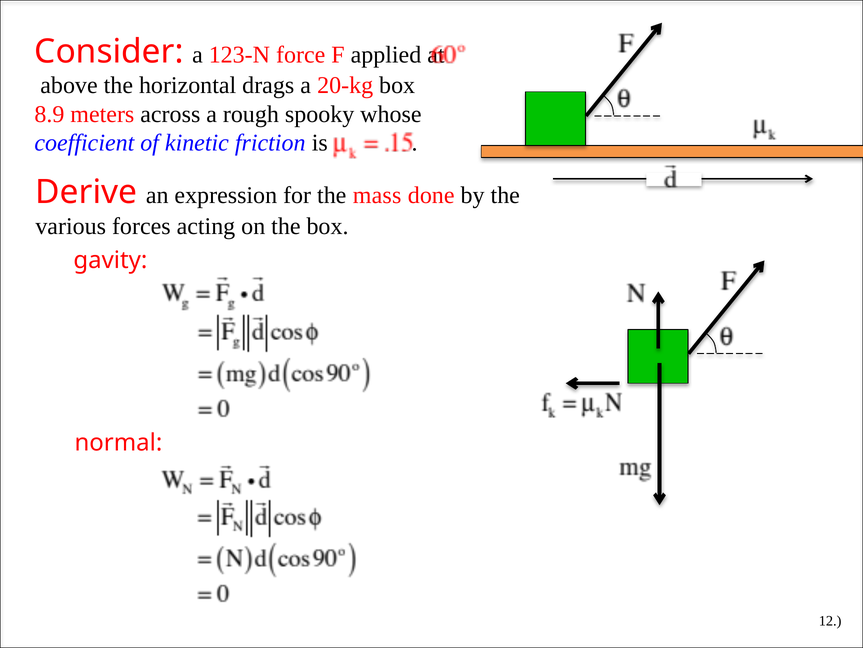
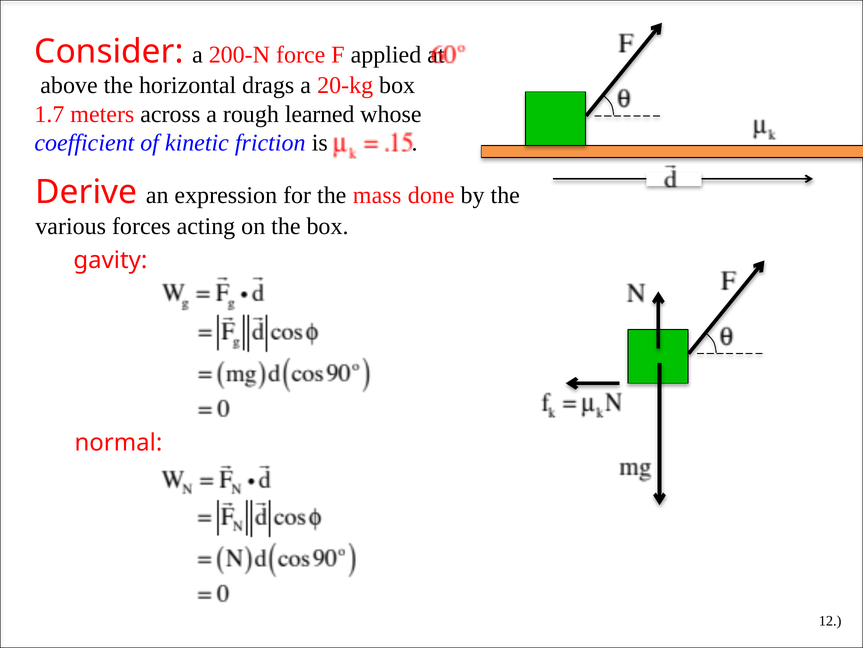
123-N: 123-N -> 200-N (239, 55)
8.9: 8.9 -> 1.7 (49, 114)
spooky: spooky -> learned (320, 114)
